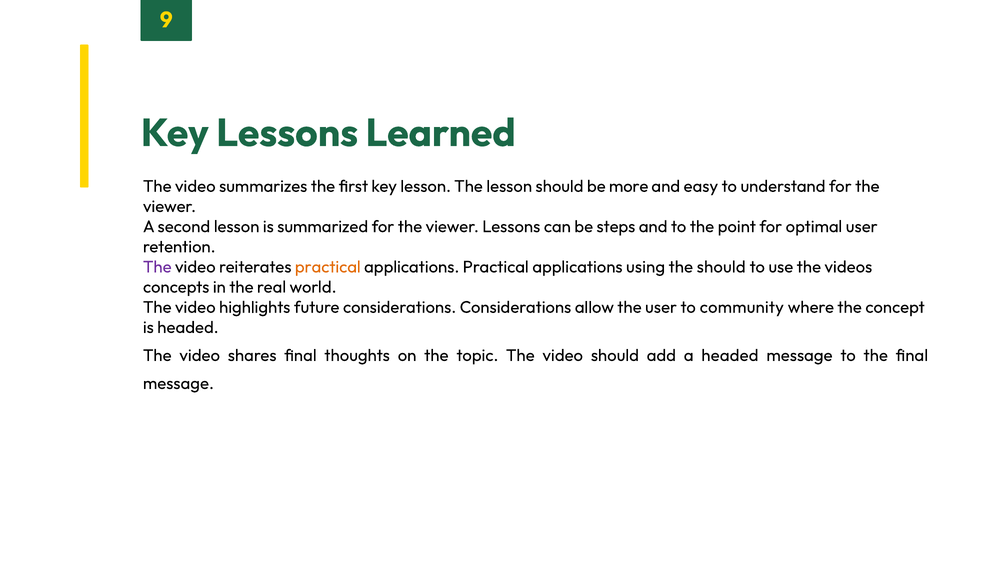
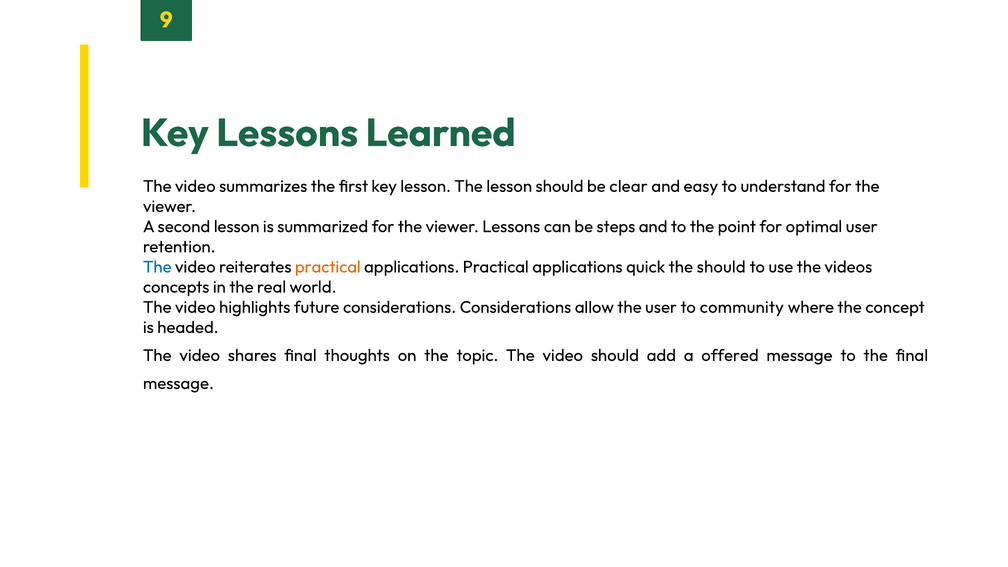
more: more -> clear (629, 186)
The colour: purple -> blue (157, 267)
using: using -> quick (646, 267)
a headed: headed -> offered (730, 355)
